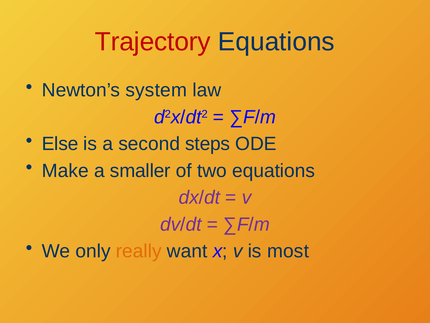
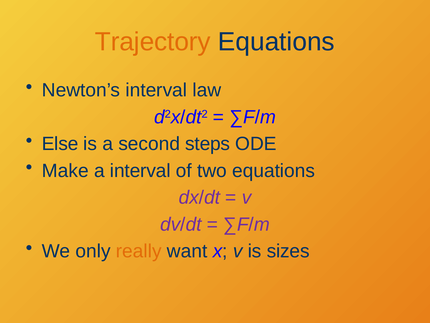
Trajectory colour: red -> orange (153, 42)
Newton’s system: system -> interval (156, 90)
a smaller: smaller -> interval (140, 171)
most: most -> sizes (288, 251)
